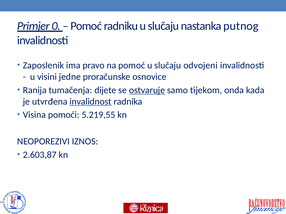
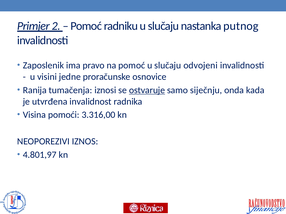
0: 0 -> 2 (56, 26)
dijete: dijete -> iznosi (105, 90)
tijekom: tijekom -> siječnju (206, 90)
invalidnost underline: present -> none (91, 102)
5.219,55: 5.219,55 -> 3.316,00 (99, 115)
2.603,87: 2.603,87 -> 4.801,97 (40, 155)
